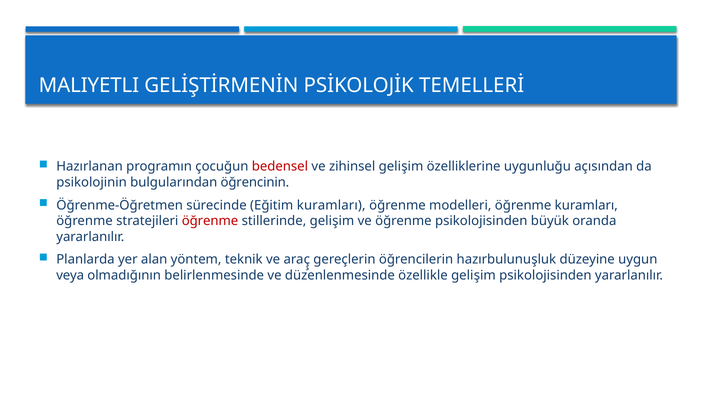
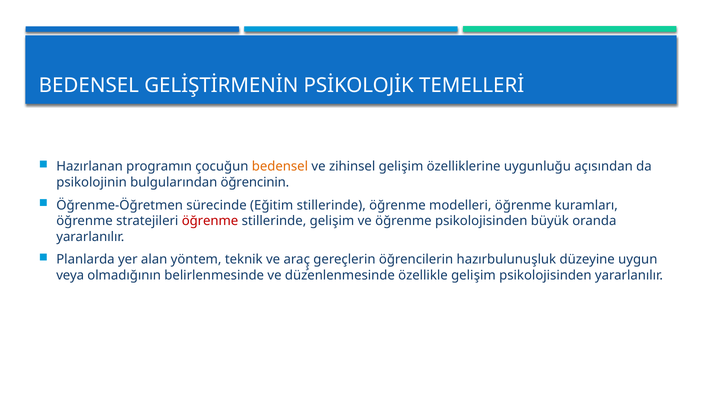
MALIYETLI: MALIYETLI -> BEDENSEL (89, 85)
bedensel colour: red -> orange (280, 167)
Eğitim kuramları: kuramları -> stillerinde (331, 205)
